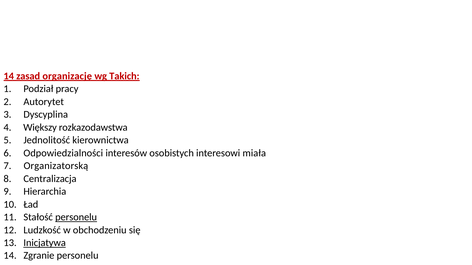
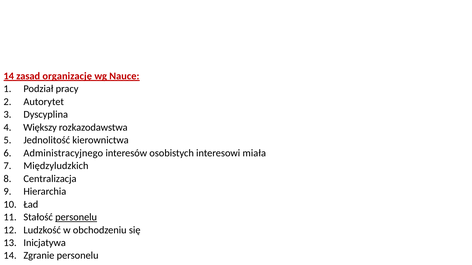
Takich: Takich -> Nauce (124, 76)
Odpowiedzialności: Odpowiedzialności -> Administracyjnego (63, 153)
Organizatorską: Organizatorską -> Międzyludzkich (56, 166)
Inicjatywa underline: present -> none (45, 243)
